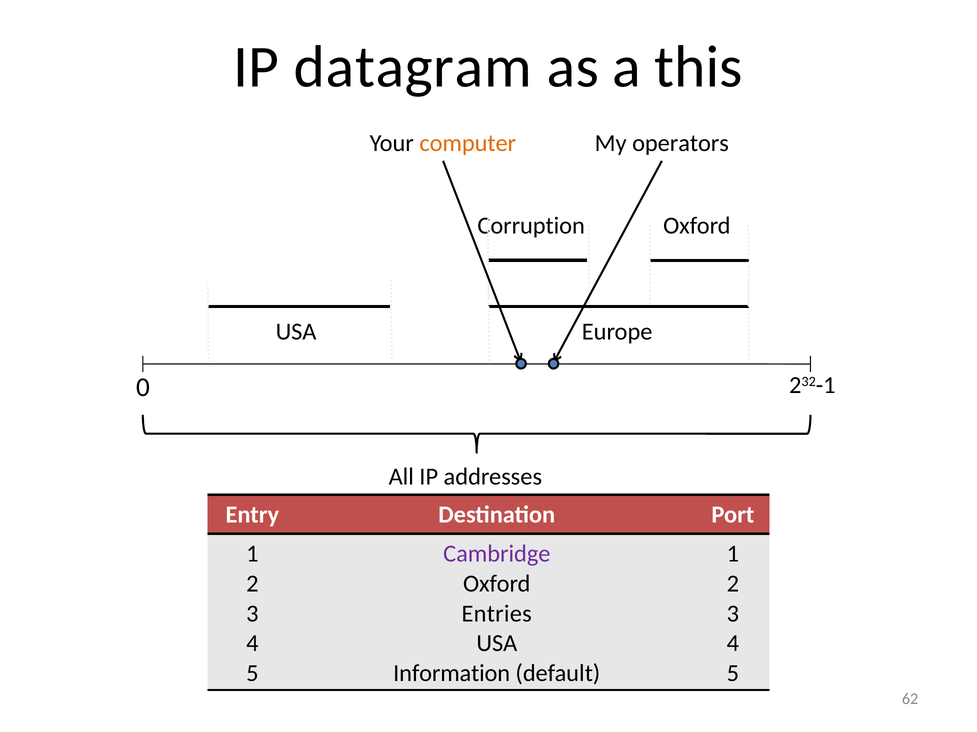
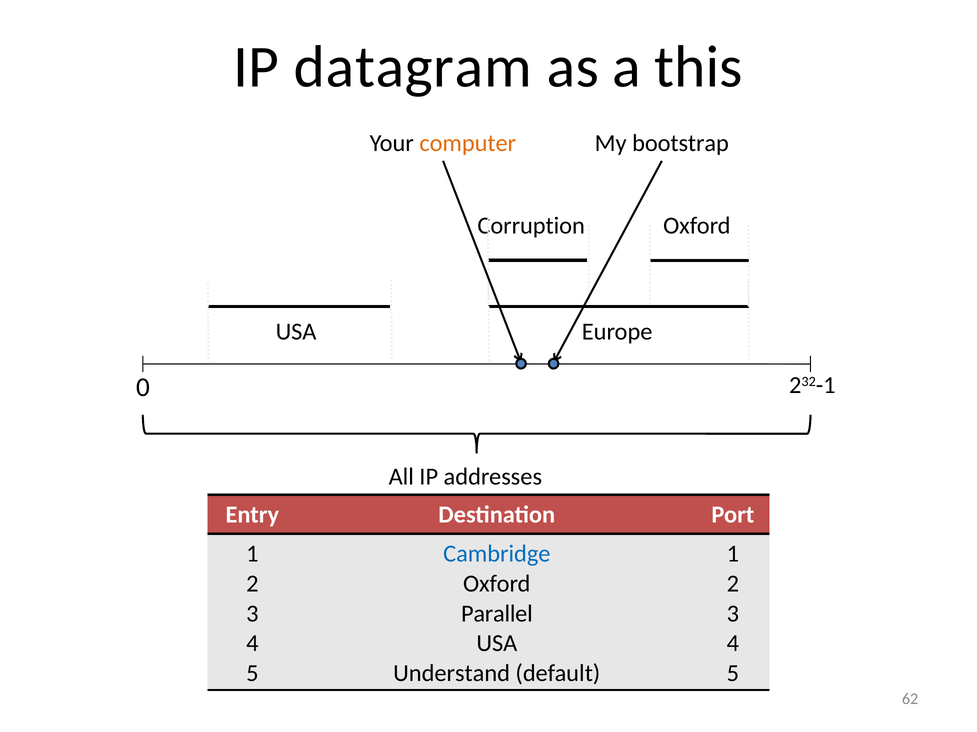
operators: operators -> bootstrap (681, 143)
Cambridge colour: purple -> blue (497, 554)
Entries: Entries -> Parallel (497, 614)
Information: Information -> Understand (452, 674)
